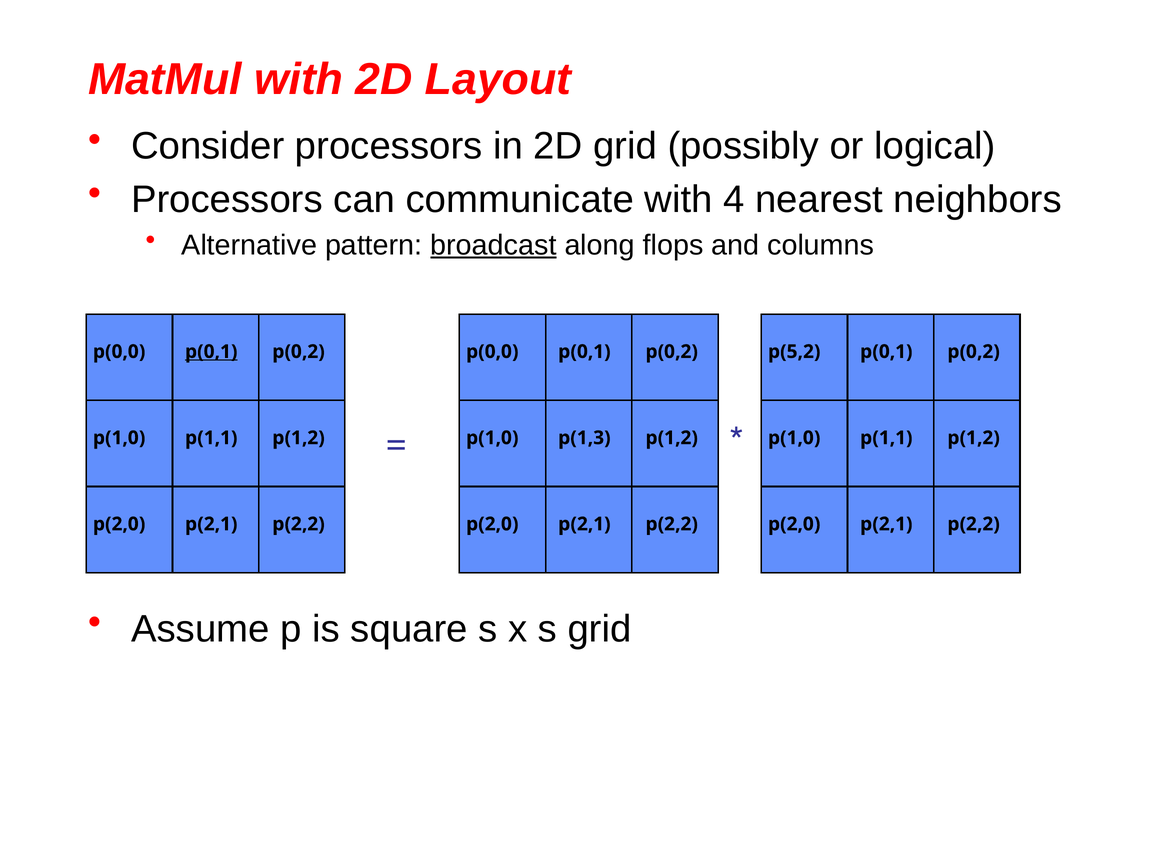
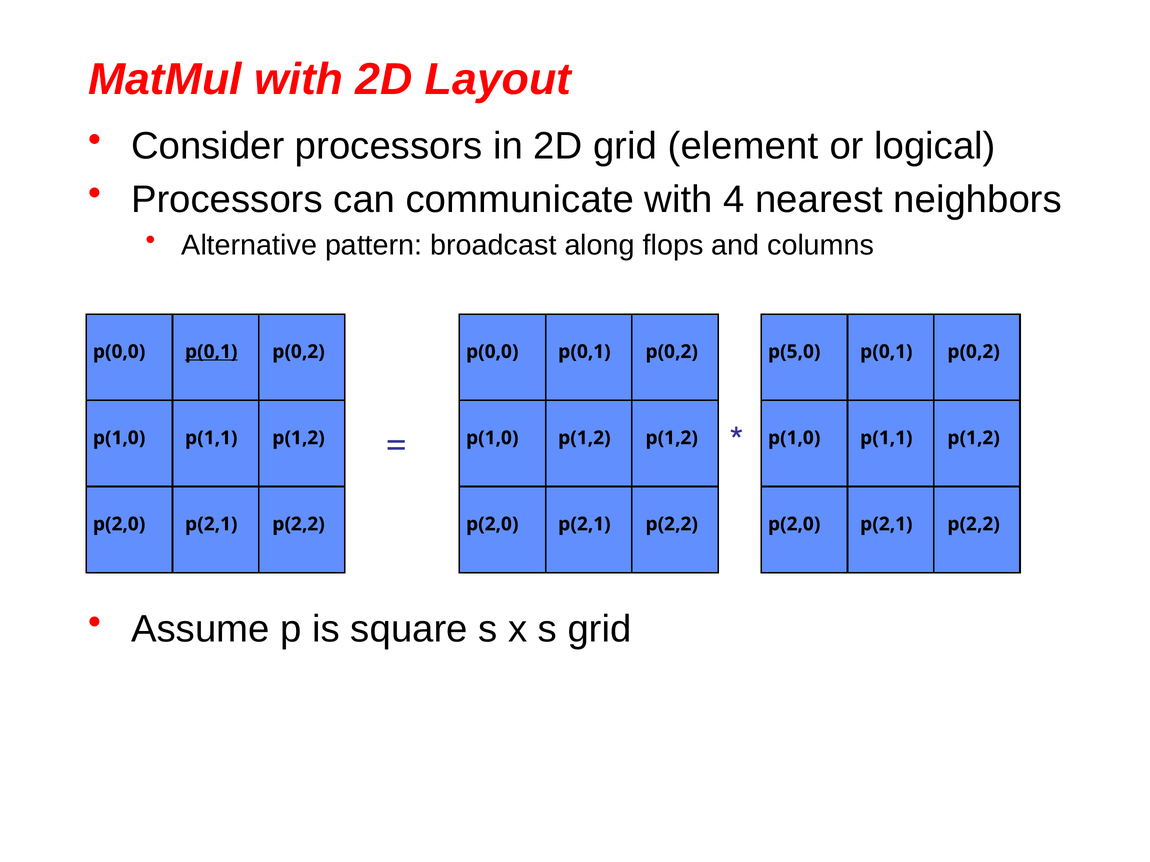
possibly: possibly -> element (743, 146)
broadcast underline: present -> none (493, 245)
p(5,2: p(5,2 -> p(5,0 (794, 352)
p(1,0 p(1,3: p(1,3 -> p(1,2 (584, 438)
